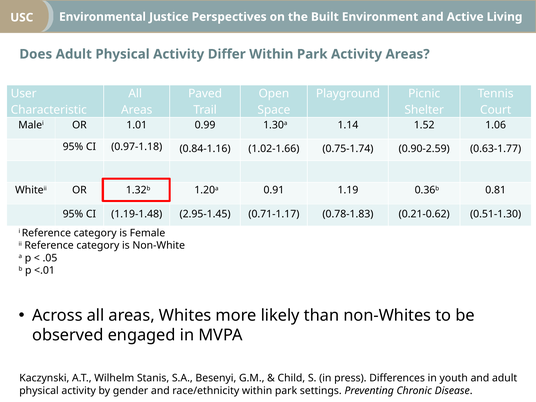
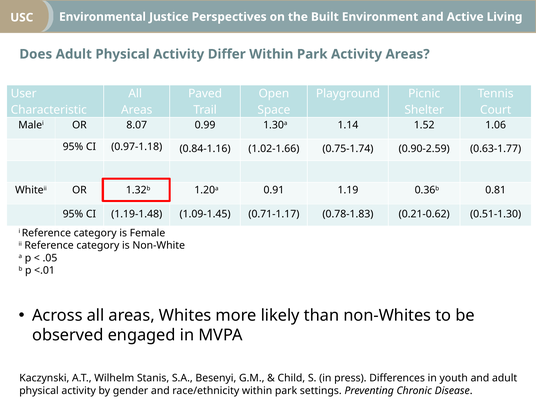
1.01: 1.01 -> 8.07 (137, 125)
2.95-1.45: 2.95-1.45 -> 1.09-1.45 (205, 214)
